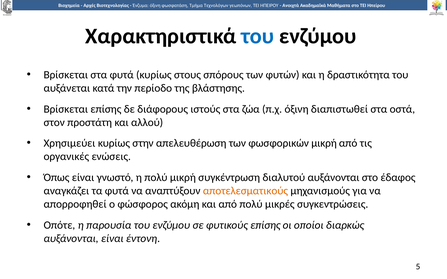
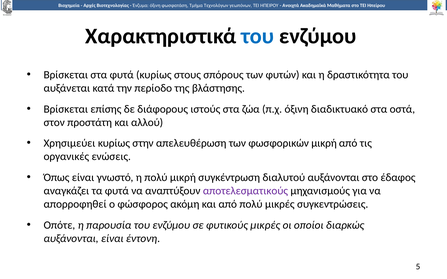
διαπιστωθεί: διαπιστωθεί -> διαδικτυακό (340, 109)
αποτελεσματικούς colour: orange -> purple (245, 191)
φυτικούς επίσης: επίσης -> μικρές (265, 225)
